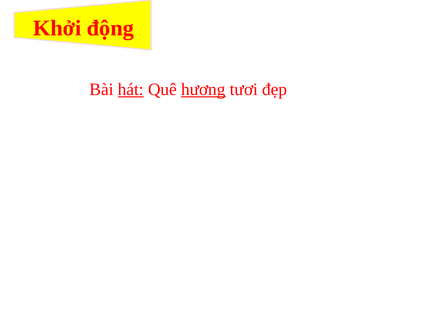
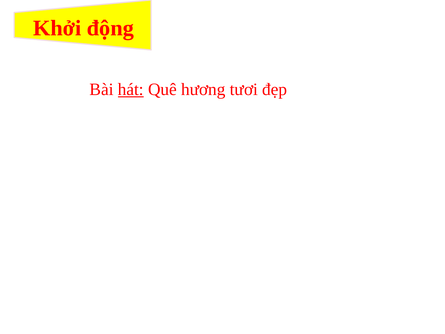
hương underline: present -> none (203, 89)
